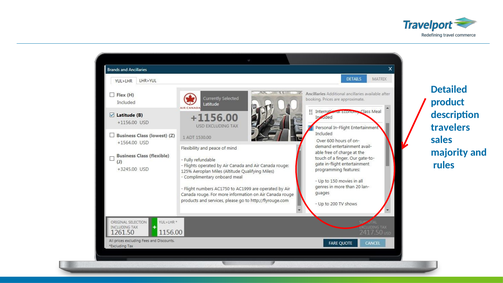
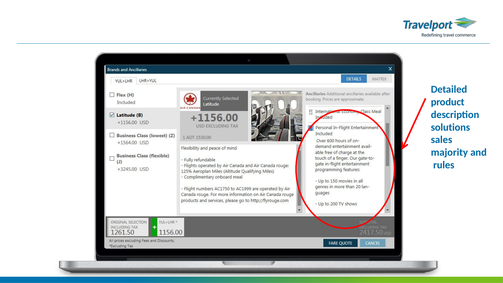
travelers: travelers -> solutions (450, 127)
